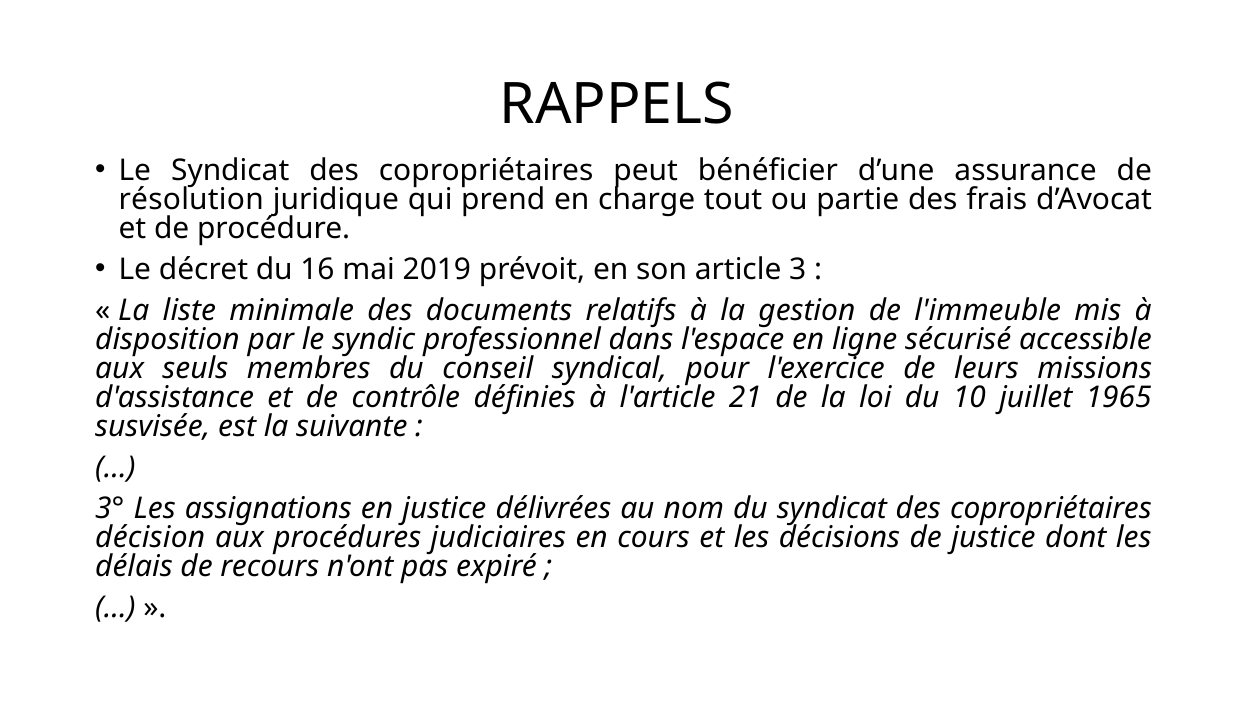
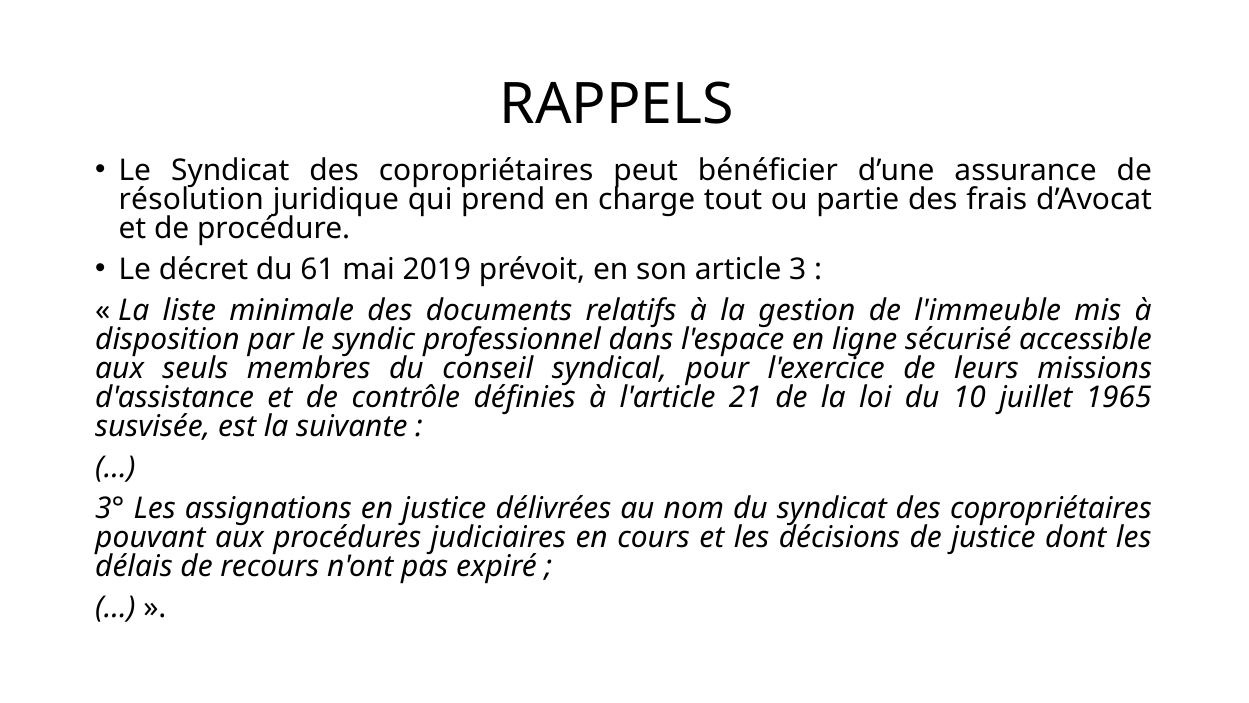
16: 16 -> 61 (317, 270)
décision: décision -> pouvant (150, 537)
